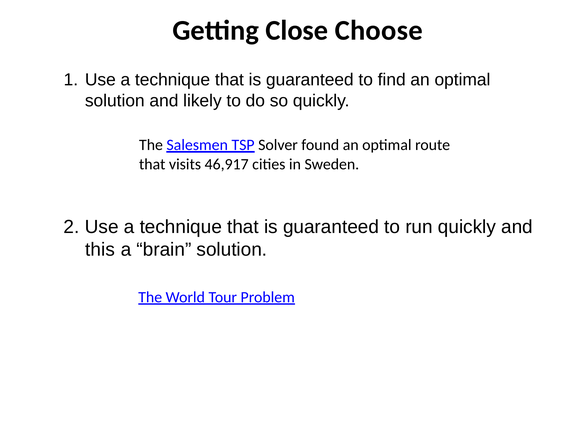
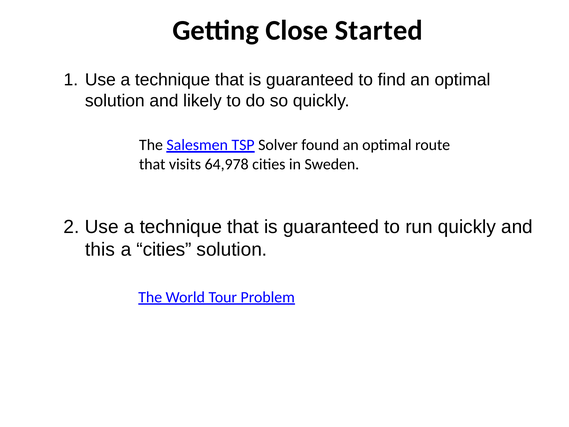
Choose: Choose -> Started (379, 30)
46,917: 46,917 -> 64,978 (227, 164)
a brain: brain -> cities (164, 250)
